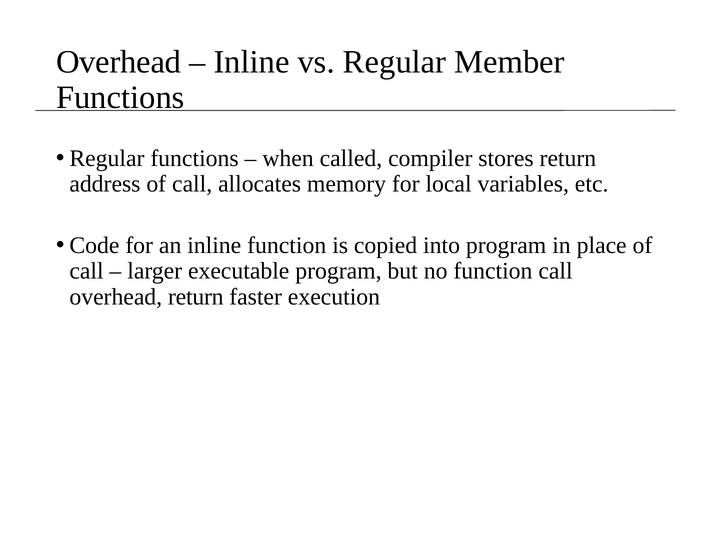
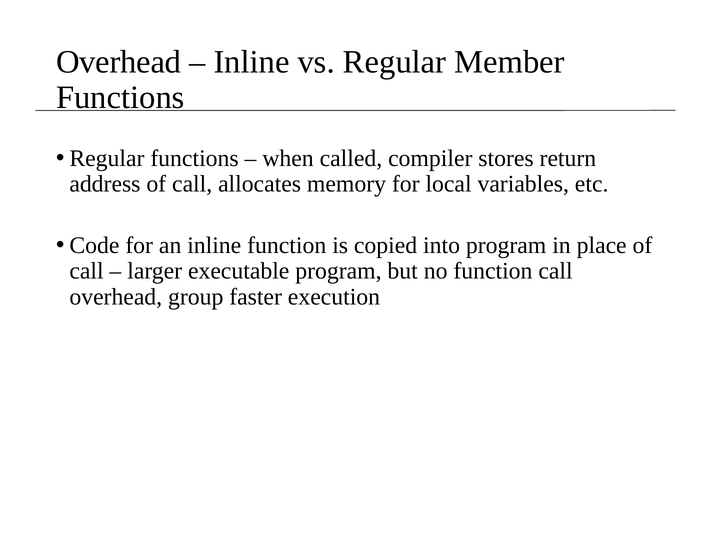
overhead return: return -> group (196, 297)
